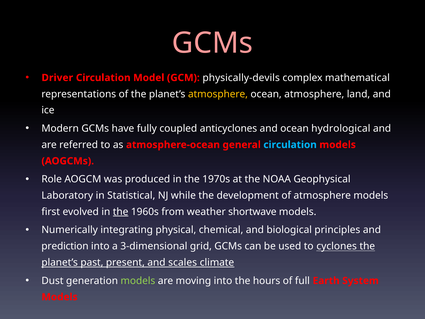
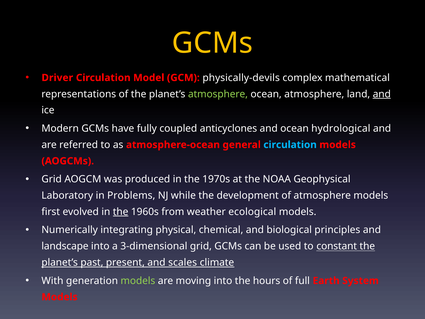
GCMs colour: pink -> yellow (212, 43)
atmosphere colour: yellow -> light green (218, 94)
and underline: none -> present (382, 94)
Role: Role -> Grid (52, 179)
Statistical: Statistical -> Problems (131, 195)
shortwave: shortwave -> ecological (252, 212)
prediction: prediction -> landscape (65, 246)
cyclones: cyclones -> constant (337, 246)
Dust: Dust -> With (52, 280)
